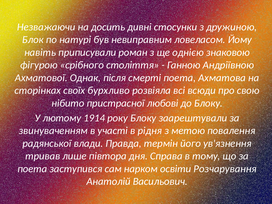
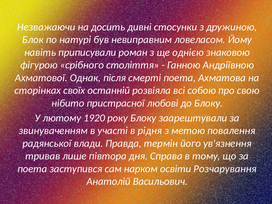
бурхливо: бурхливо -> останній (109, 90)
всюди: всюди -> собою (202, 90)
1914: 1914 -> 1920 (94, 118)
